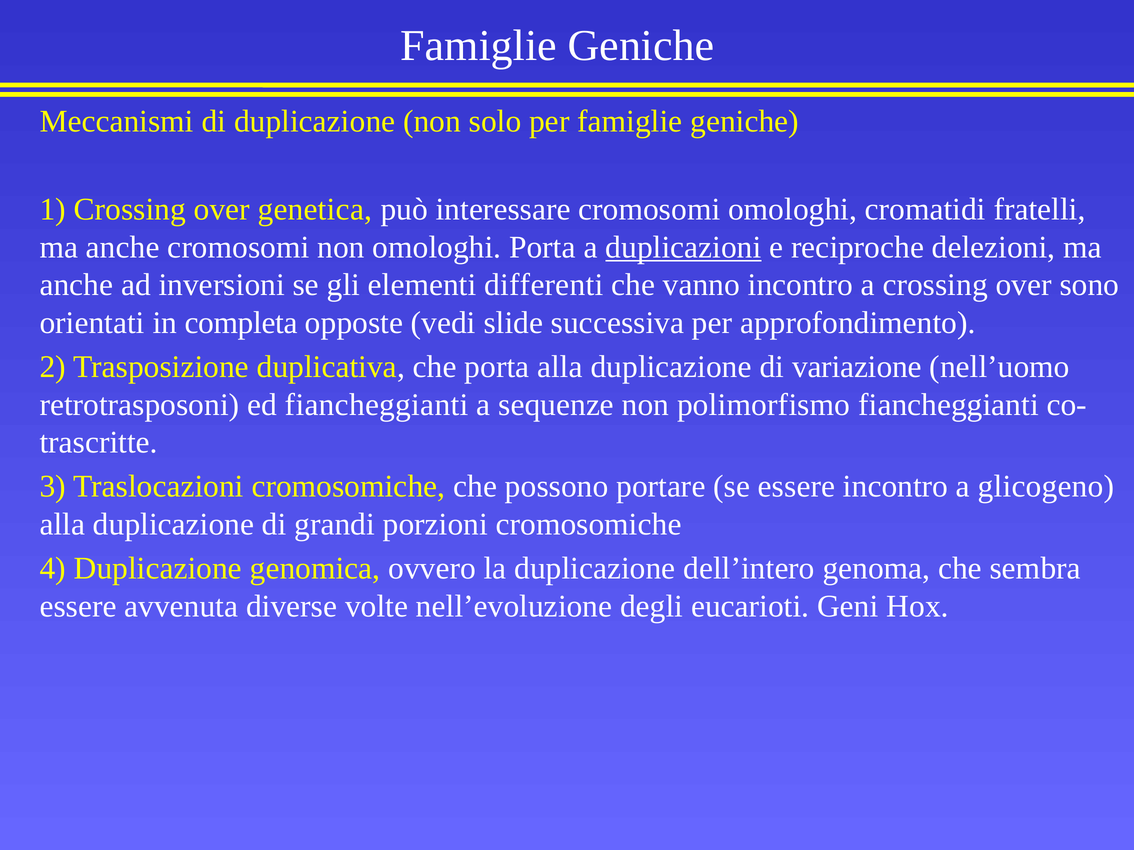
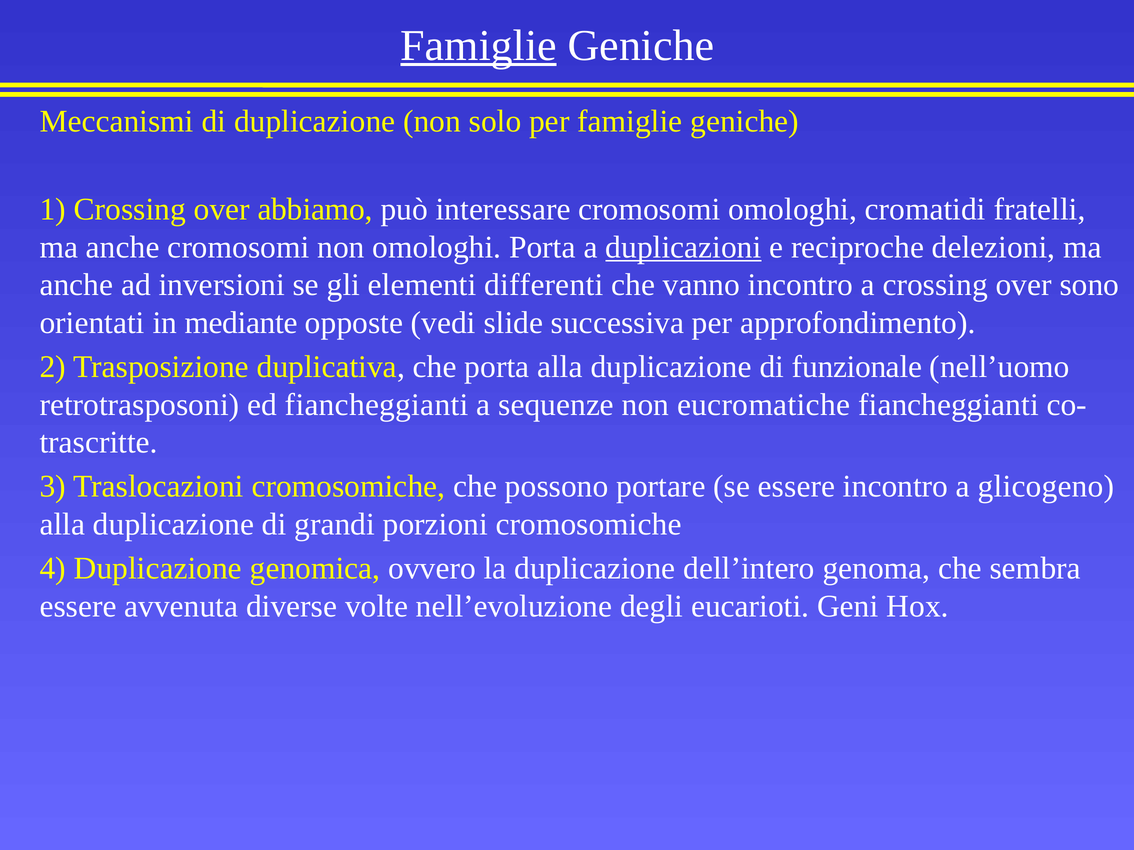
Famiglie underline: none -> present (479, 46)
genetica: genetica -> abbiamo (315, 210)
completa: completa -> mediante (241, 323)
variazione: variazione -> funzionale (857, 367)
polimorfismo: polimorfismo -> eucromatiche (764, 405)
